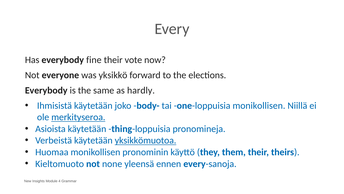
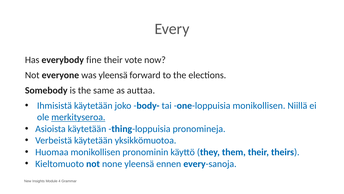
was yksikkö: yksikkö -> yleensä (113, 75)
Everybody: Everybody -> Somebody (46, 90)
hardly: hardly -> auttaa (141, 90)
yksikkömuotoa underline: present -> none (146, 140)
